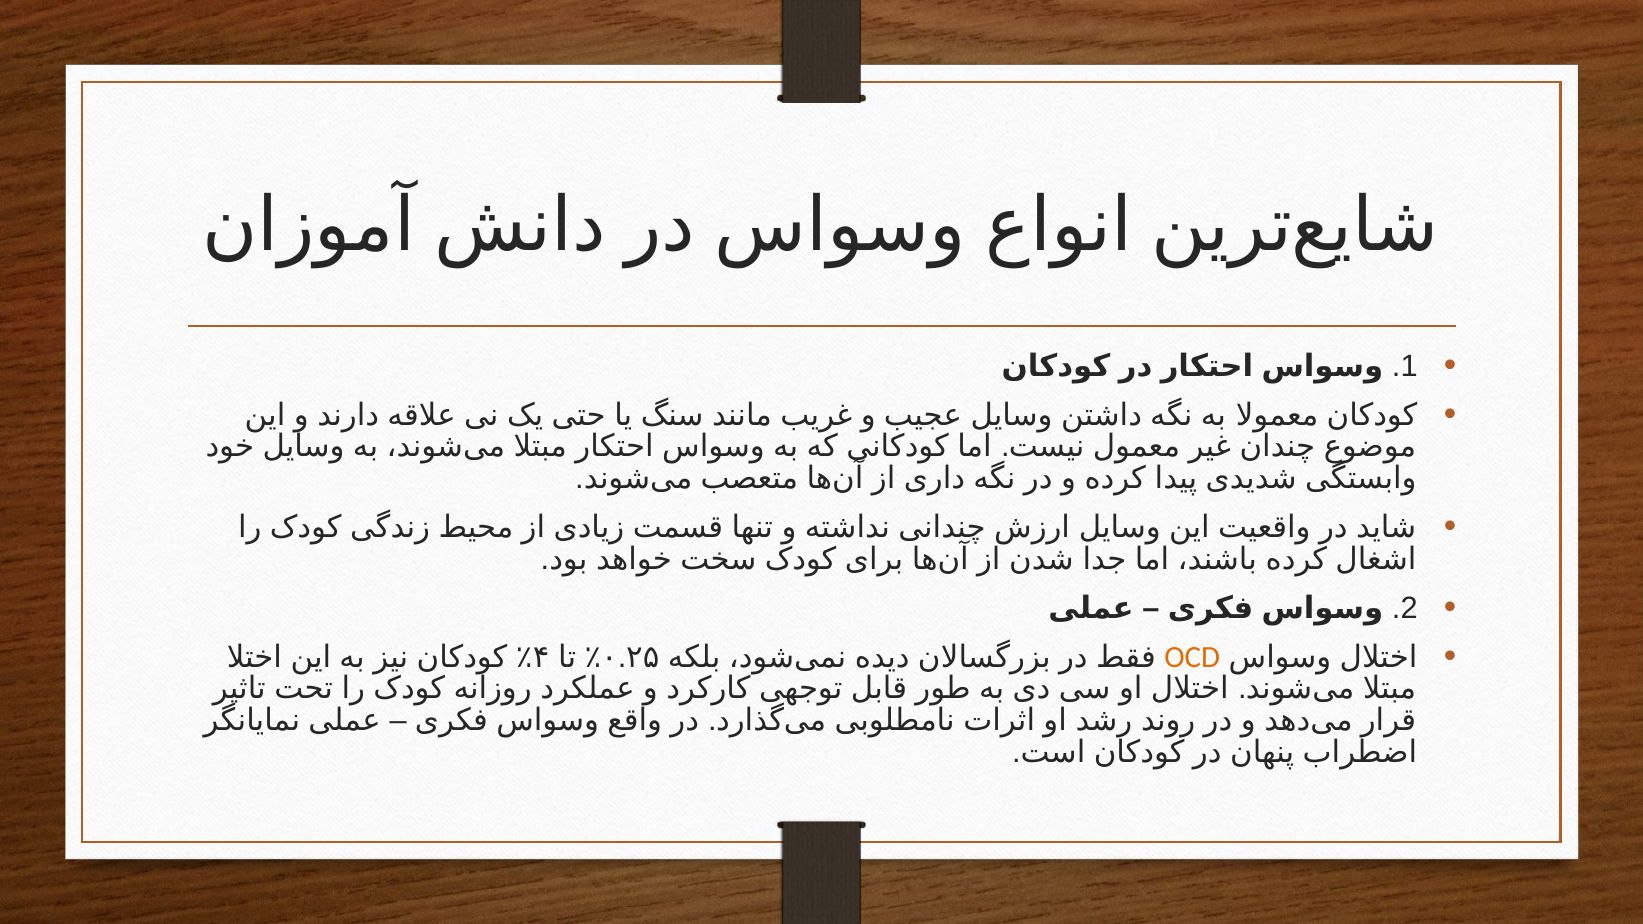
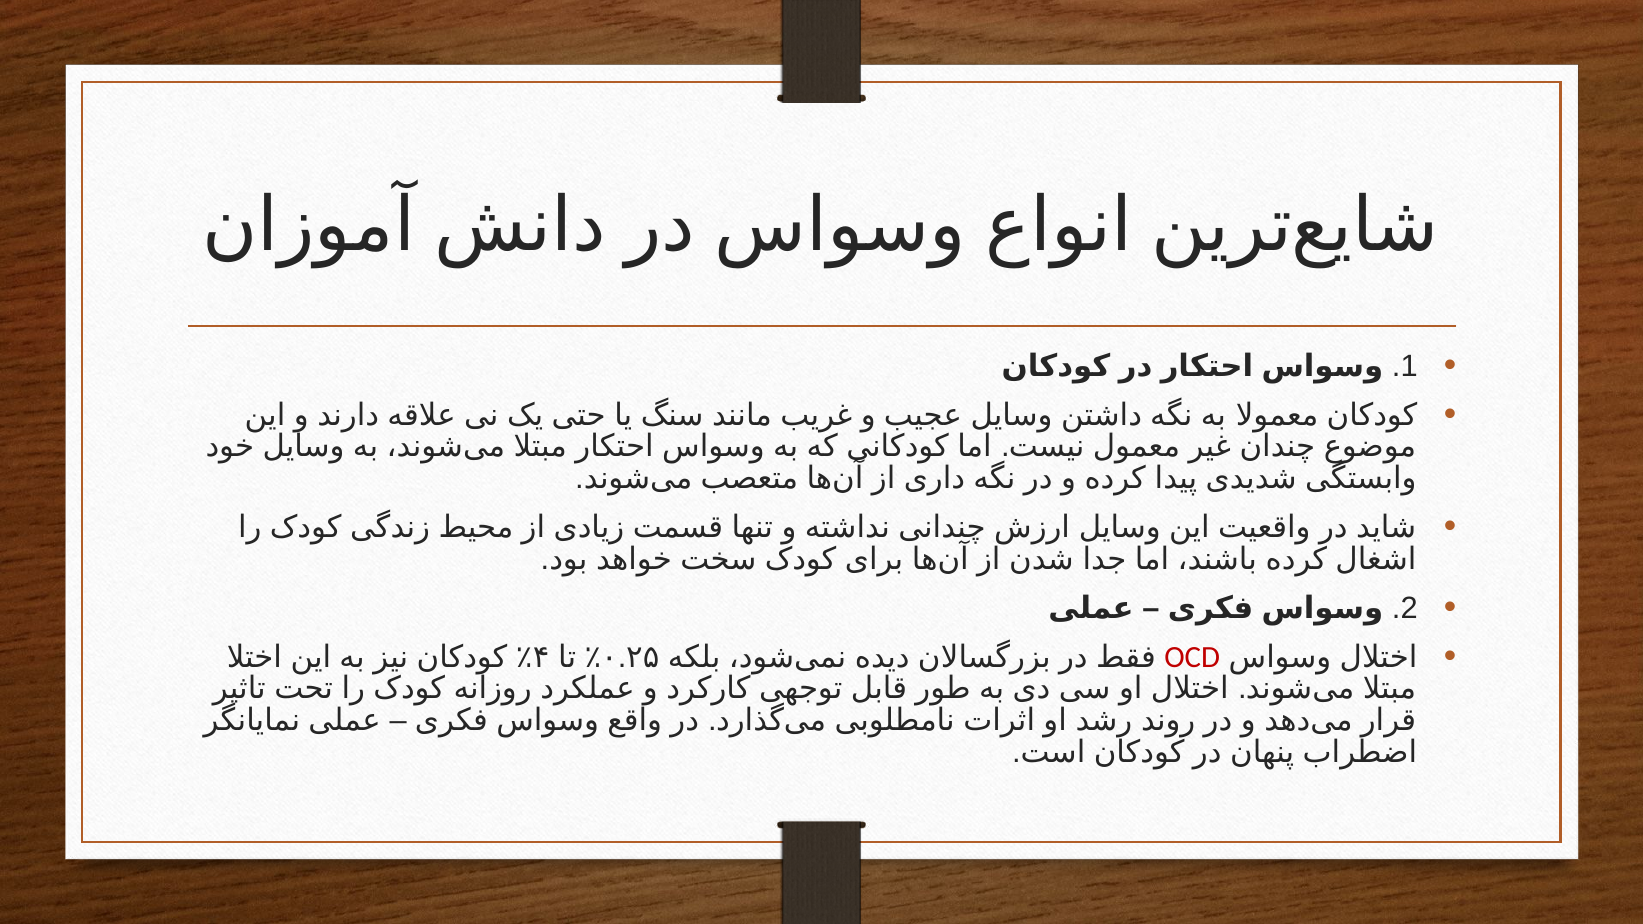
OCD colour: orange -> red (1192, 657)
